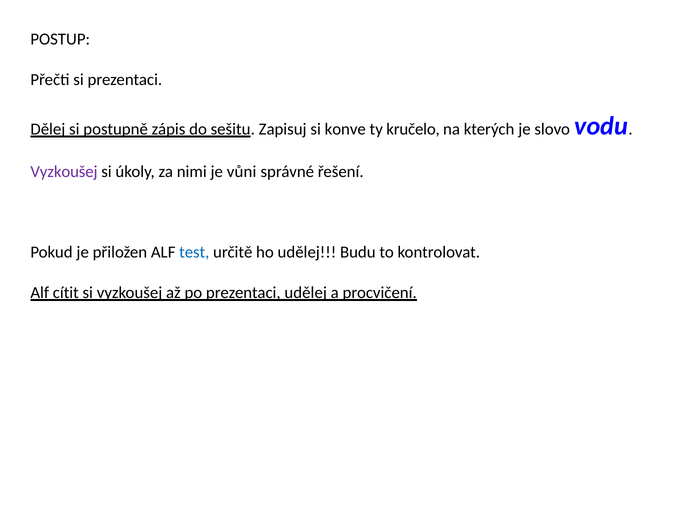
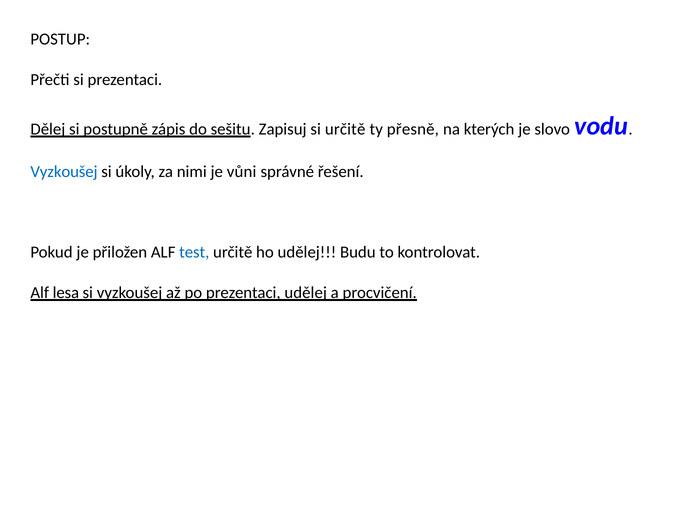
si konve: konve -> určitě (345, 129)
kručelo: kručelo -> přesně (413, 129)
Vyzkoušej colour: purple -> blue (64, 171)
cítit: cítit -> lesa (66, 293)
